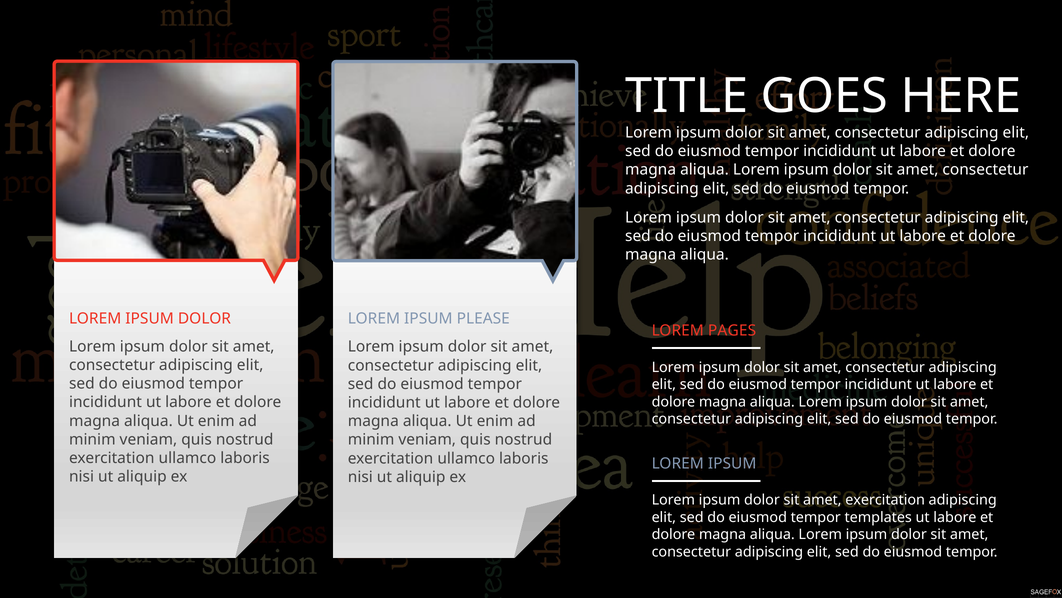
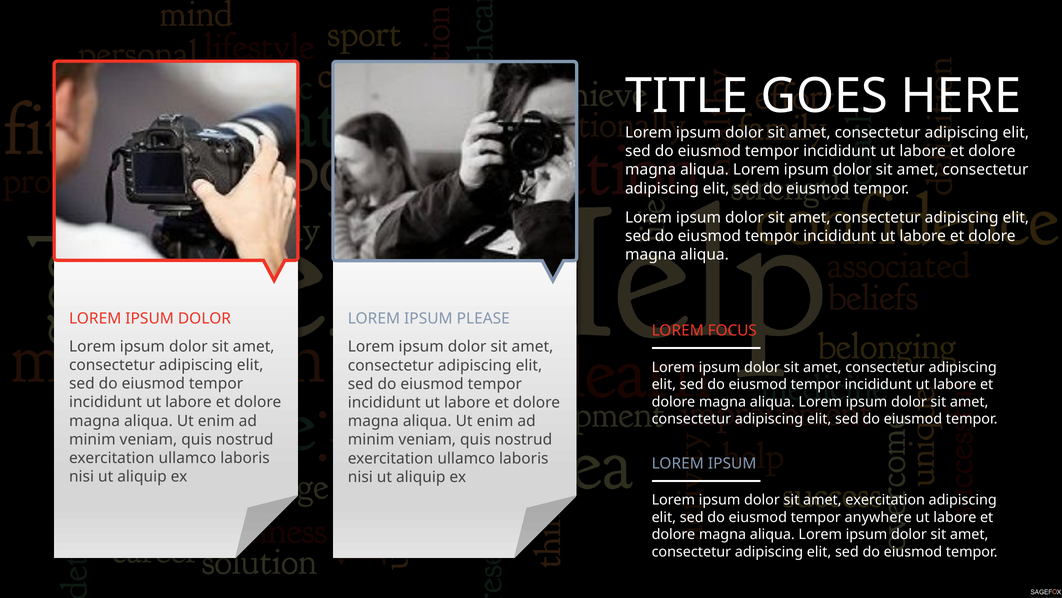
PAGES: PAGES -> FOCUS (732, 330)
templates: templates -> anywhere (878, 517)
